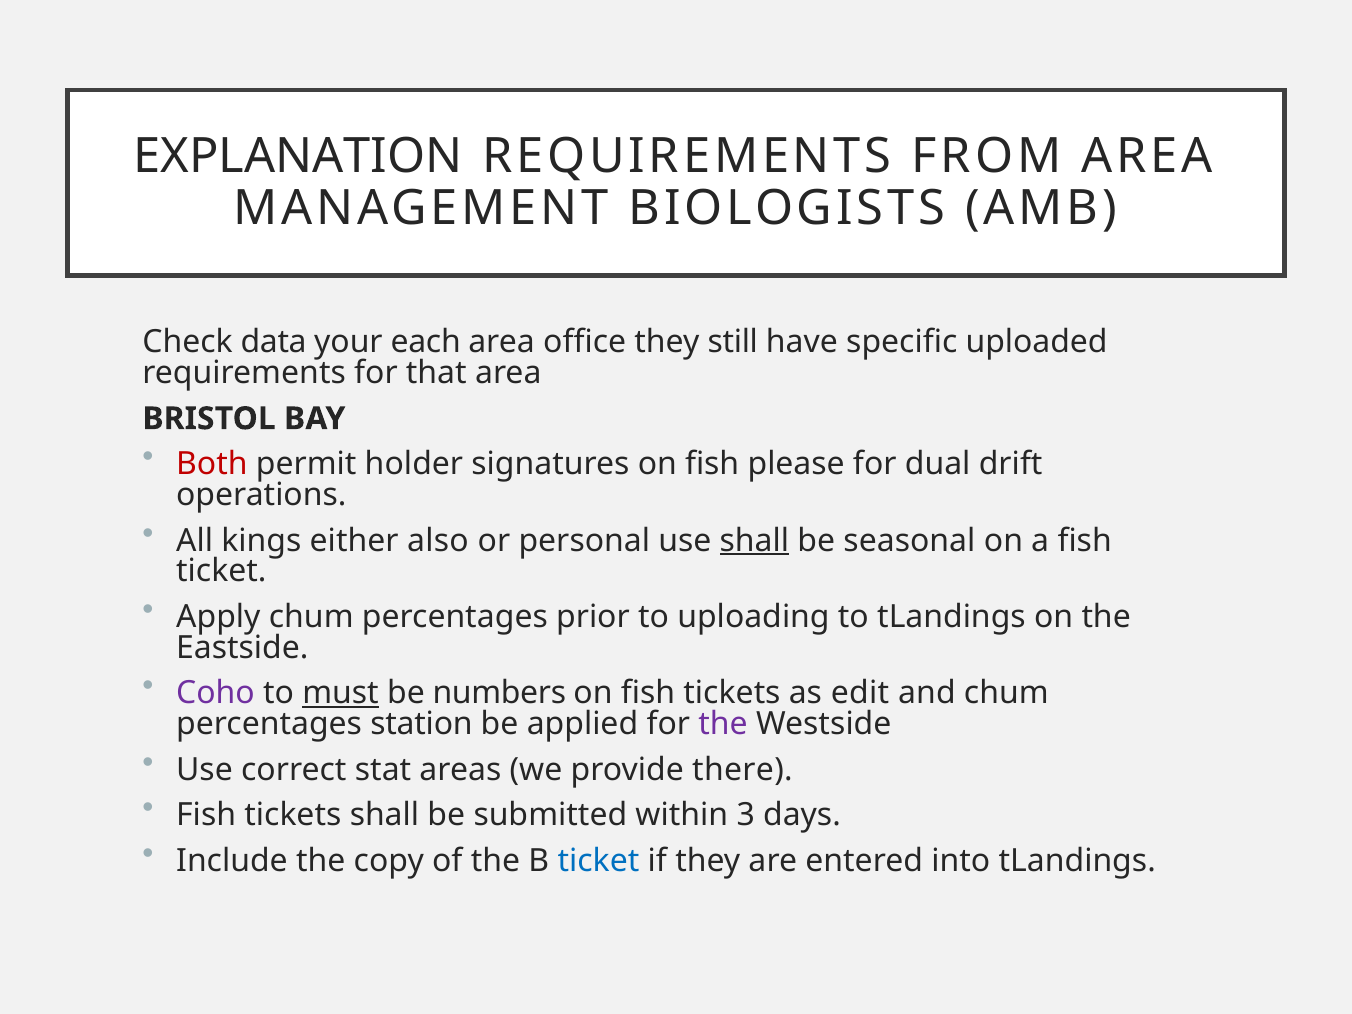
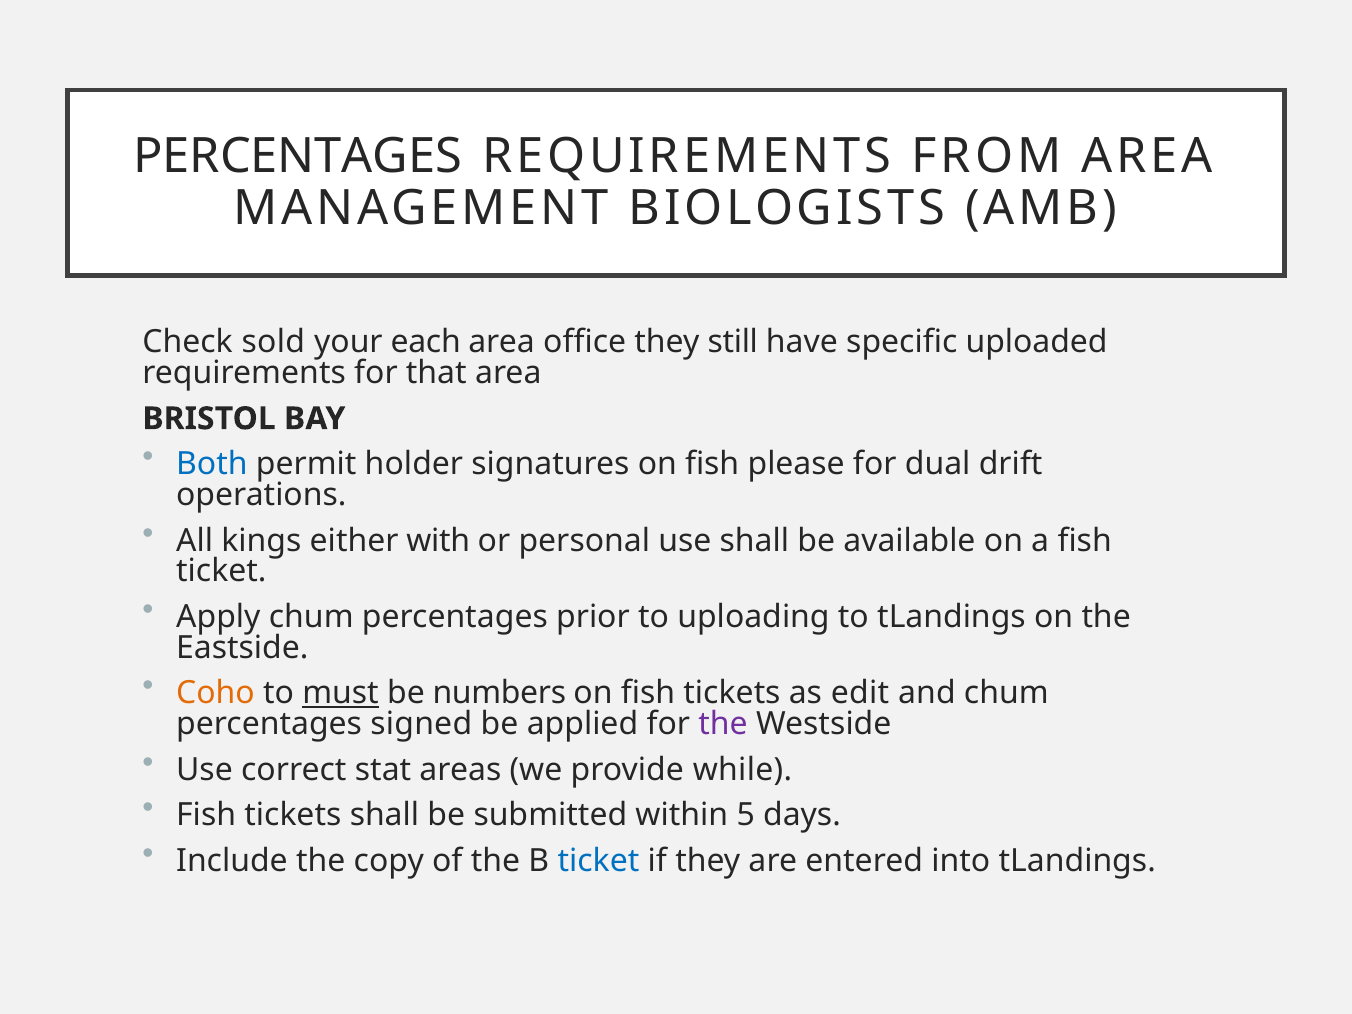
EXPLANATION: EXPLANATION -> PERCENTAGES (298, 156)
data: data -> sold (273, 342)
Both colour: red -> blue (212, 464)
also: also -> with (438, 541)
shall underline: present -> none (754, 541)
seasonal: seasonal -> available (909, 541)
Coho colour: purple -> orange (216, 693)
station: station -> signed (421, 724)
there: there -> while (742, 770)
3: 3 -> 5 (746, 815)
